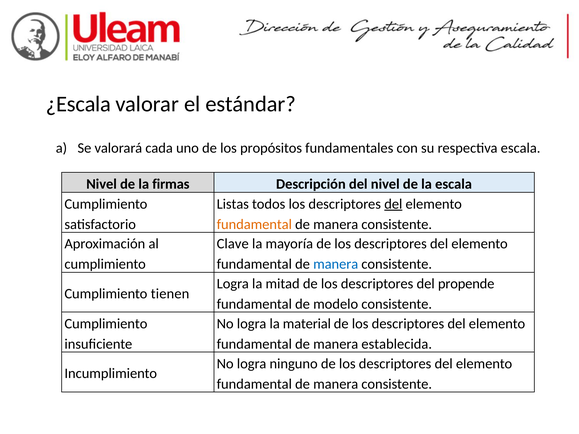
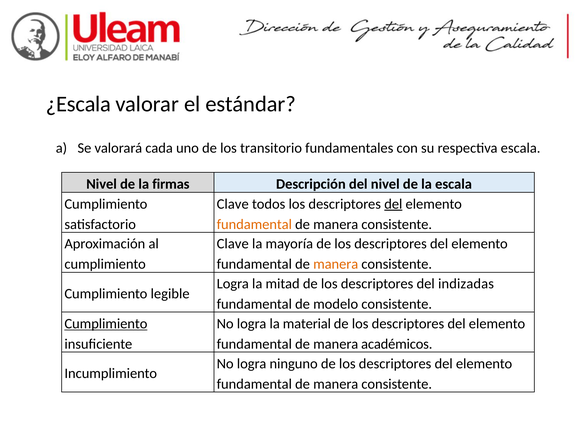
propósitos: propósitos -> transitorio (271, 148)
Listas: Listas -> Clave (233, 204)
manera colour: blue -> orange (336, 264)
propende: propende -> indizadas (466, 284)
tienen: tienen -> legible (170, 294)
Cumplimiento underline: none -> present (106, 324)
establecida: establecida -> académicos (397, 344)
